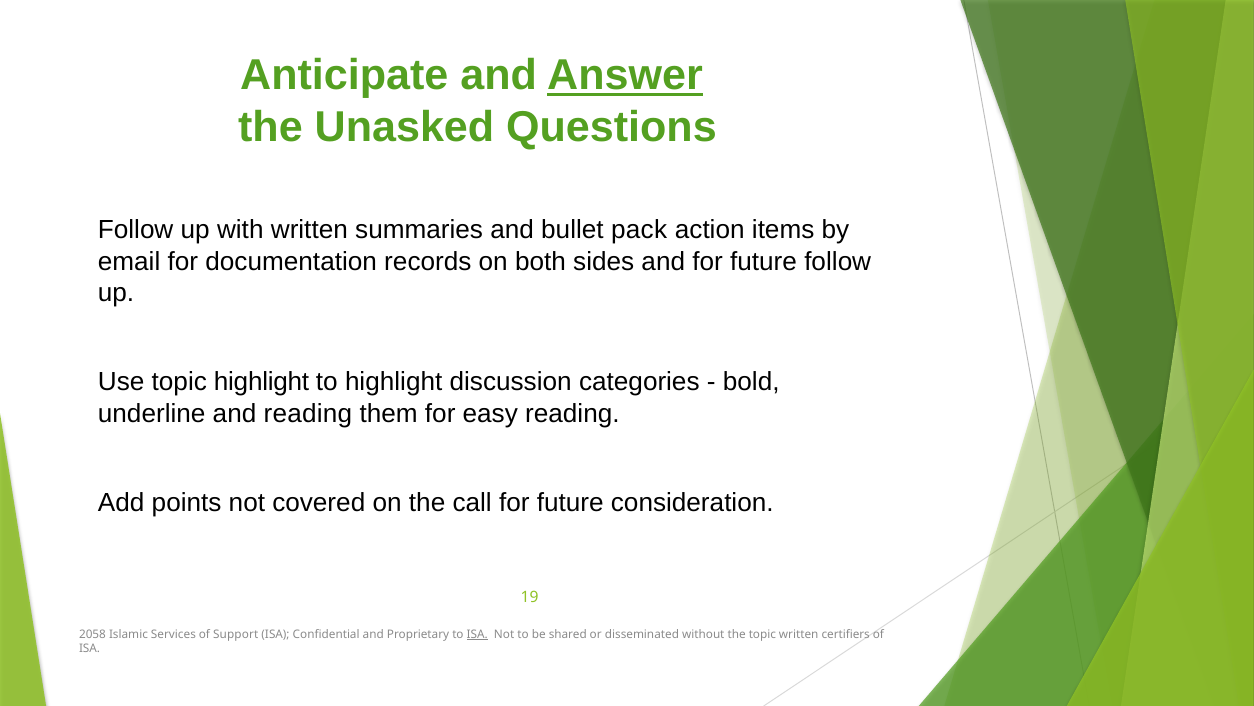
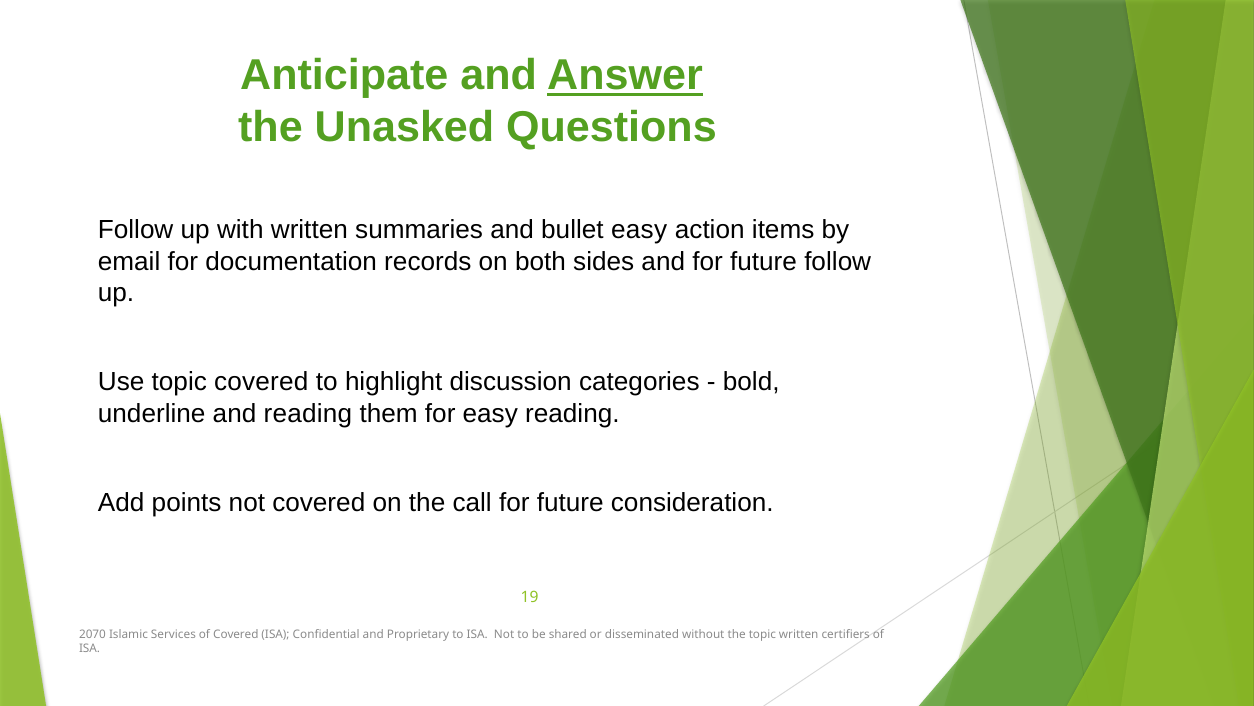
bullet pack: pack -> easy (639, 230)
topic highlight: highlight -> covered (261, 382)
2058: 2058 -> 2070 (92, 634)
of Support: Support -> Covered (236, 634)
ISA underline: present -> none (477, 634)
